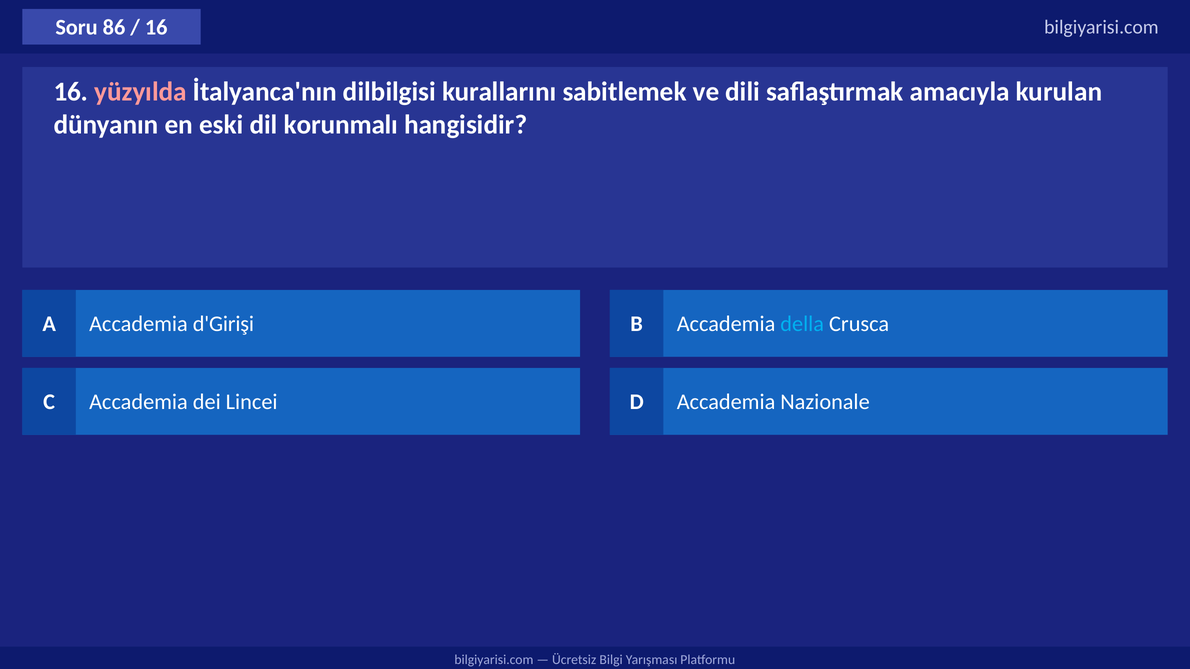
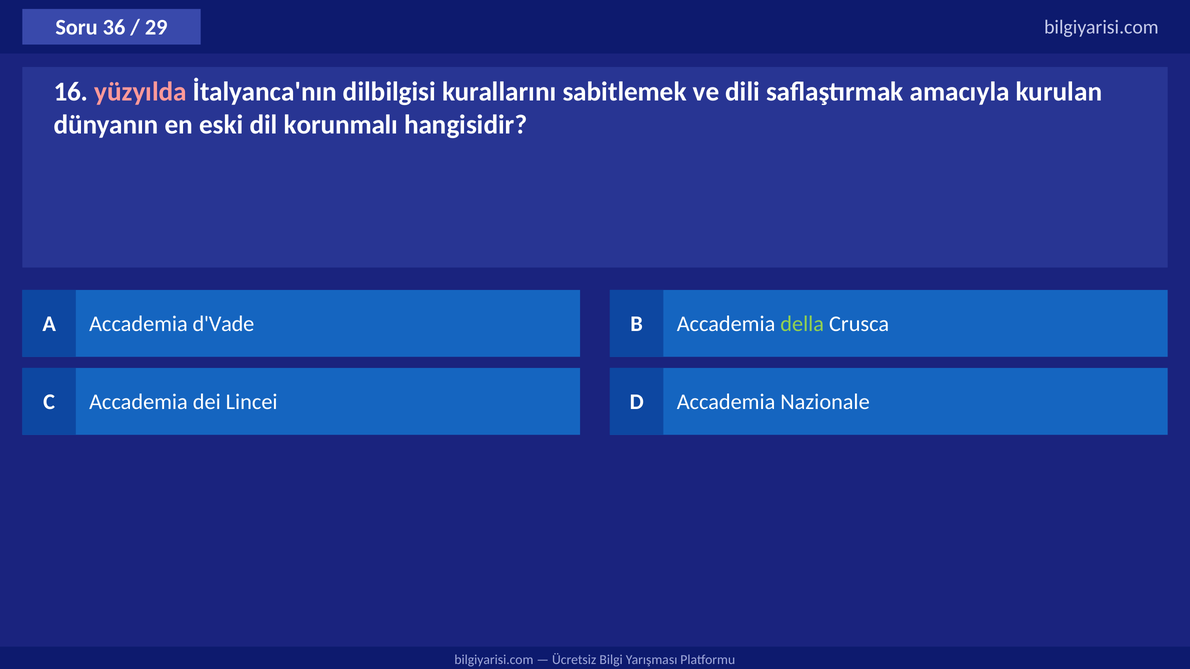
86: 86 -> 36 (114, 27)
16: 16 -> 29 (156, 27)
d'Girişi: d'Girişi -> d'Vade (223, 324)
della colour: light blue -> light green (802, 324)
